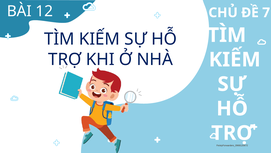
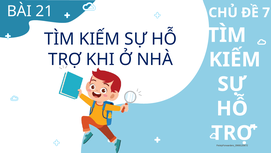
12: 12 -> 21 (44, 11)
